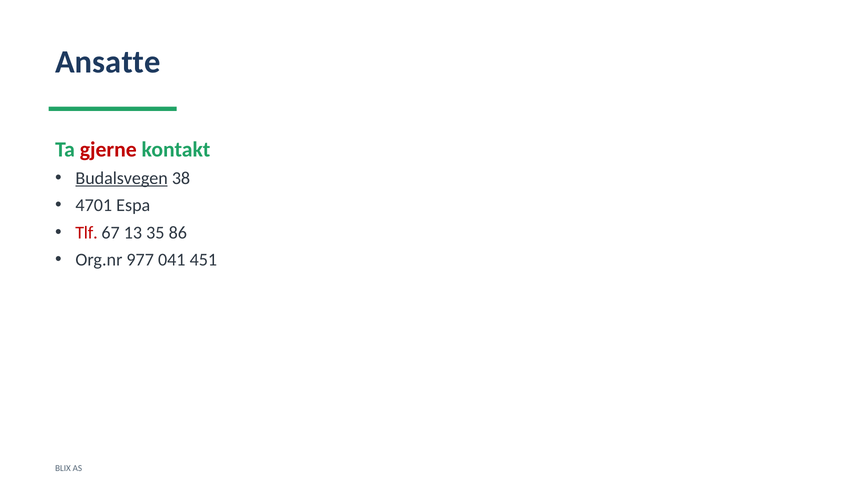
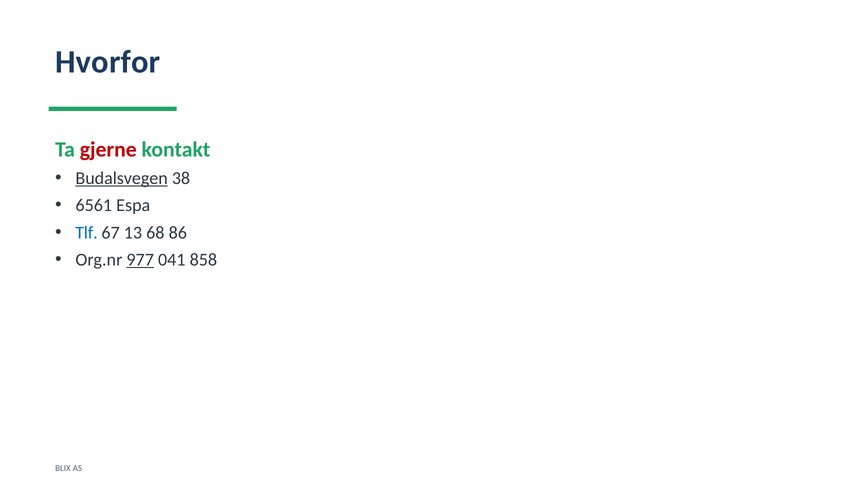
Ansatte: Ansatte -> Hvorfor (108, 62)
4701: 4701 -> 6561 (94, 205)
Tlf colour: red -> blue (86, 233)
35: 35 -> 68 (155, 233)
977 underline: none -> present (140, 260)
451: 451 -> 858 (203, 260)
